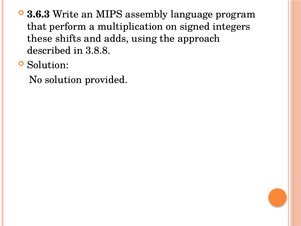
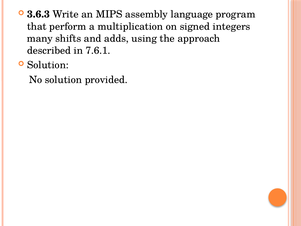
these: these -> many (40, 38)
3.8.8: 3.8.8 -> 7.6.1 (98, 51)
